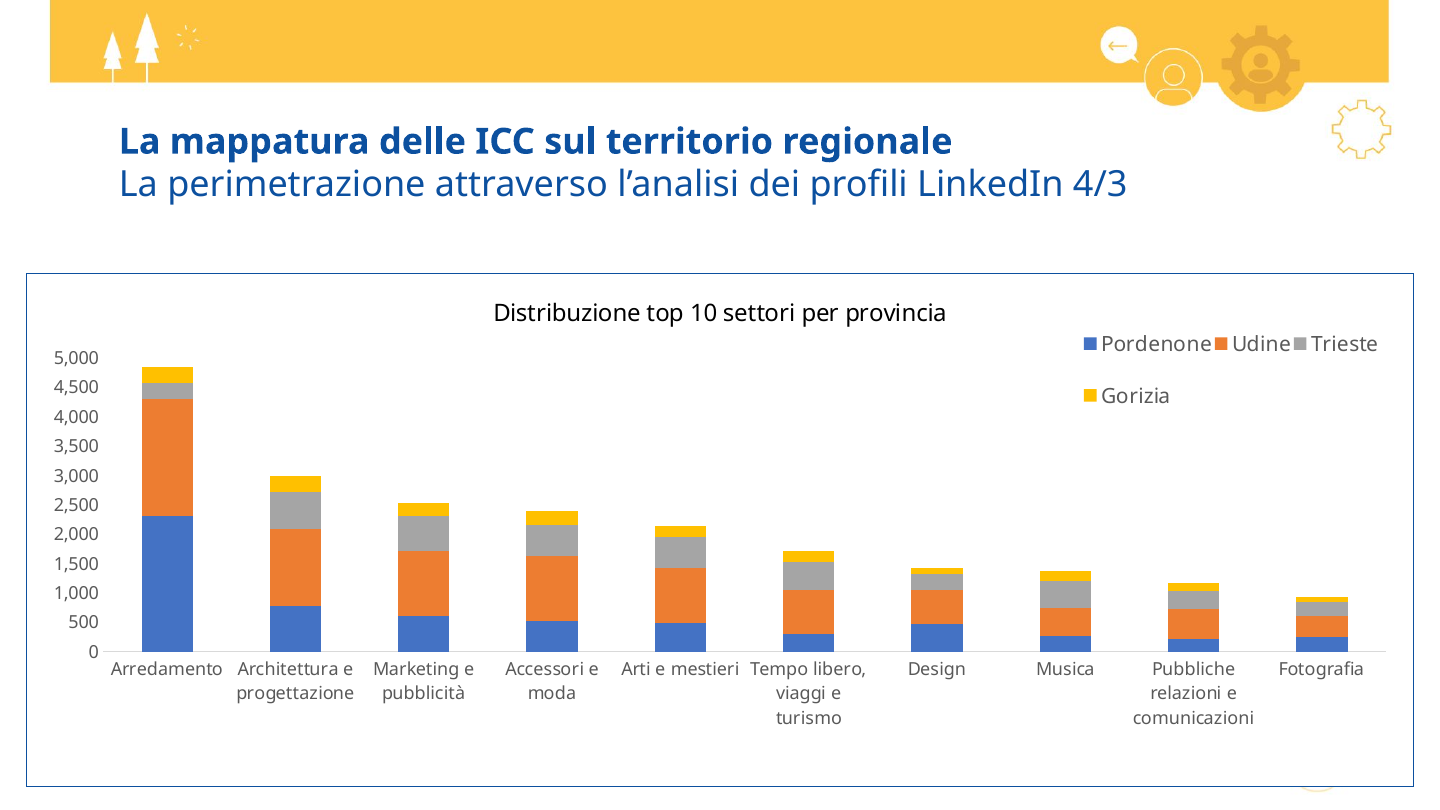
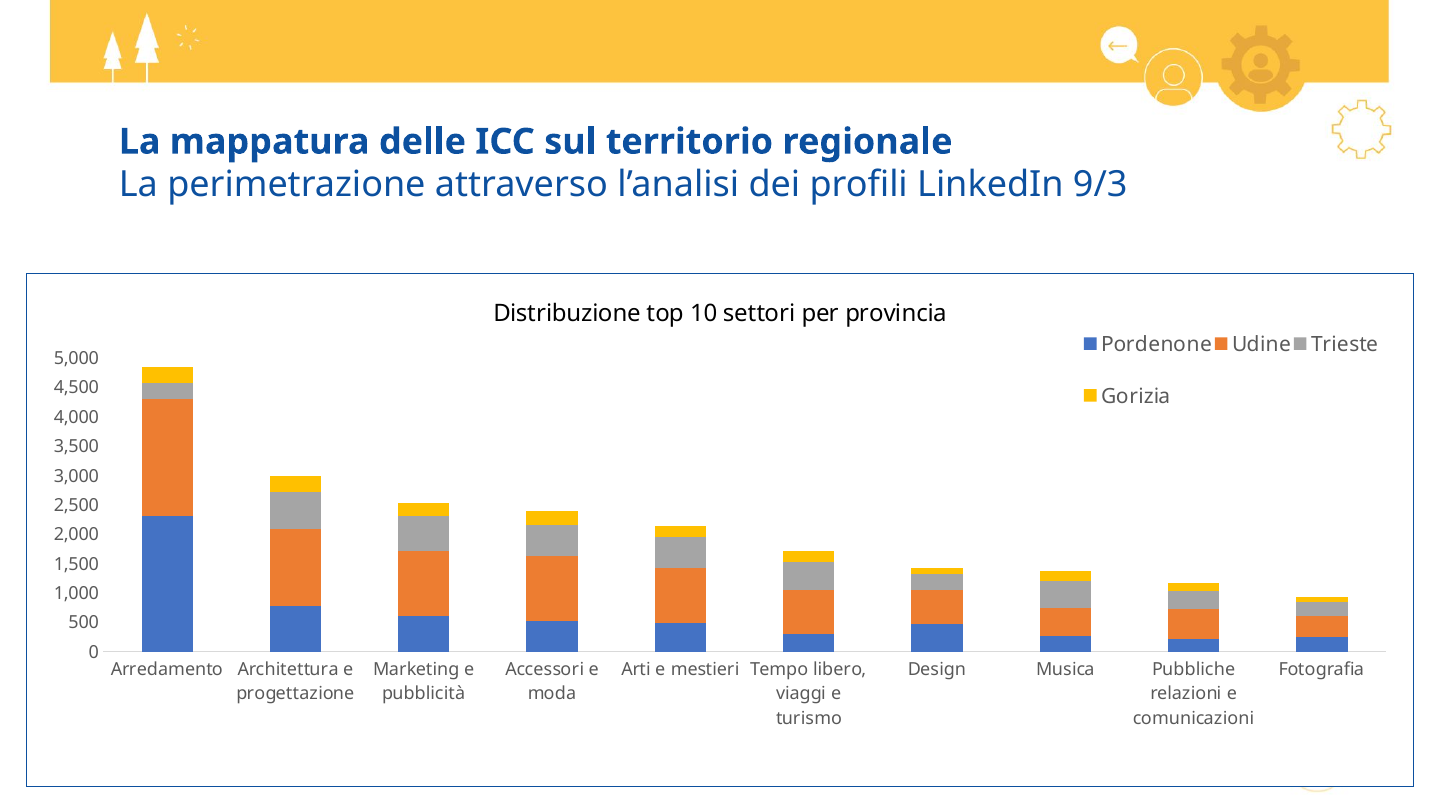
4/3: 4/3 -> 9/3 (1100, 185)
